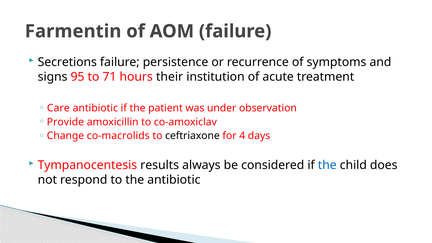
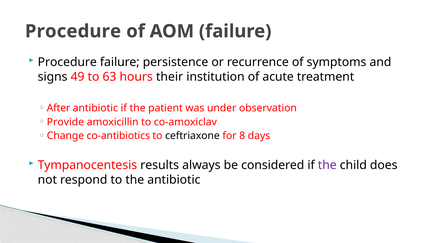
Farmentin: Farmentin -> Procedure (73, 31)
Secretions: Secretions -> Procedure (67, 62)
95: 95 -> 49 (78, 77)
71: 71 -> 63 (109, 77)
Care: Care -> After (58, 108)
co-macrolids: co-macrolids -> co-antibiotics (118, 136)
4: 4 -> 8 (242, 136)
the colour: blue -> purple (327, 165)
